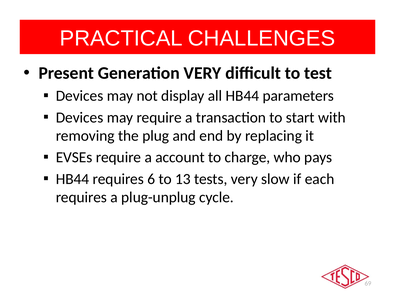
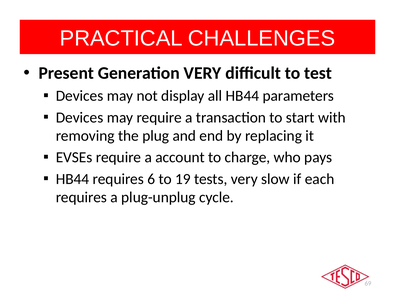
13: 13 -> 19 (183, 178)
